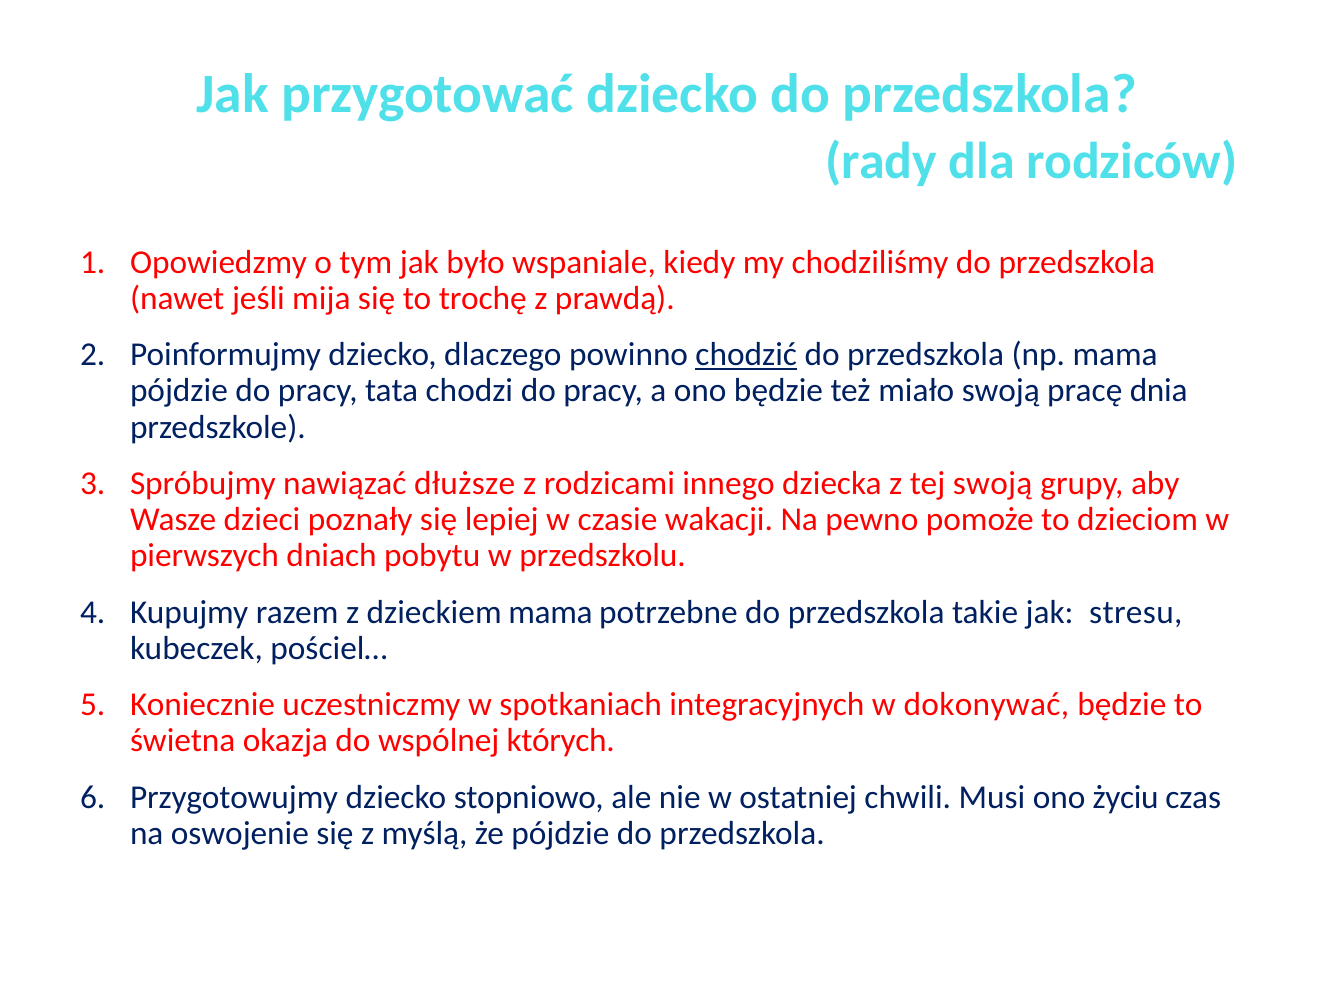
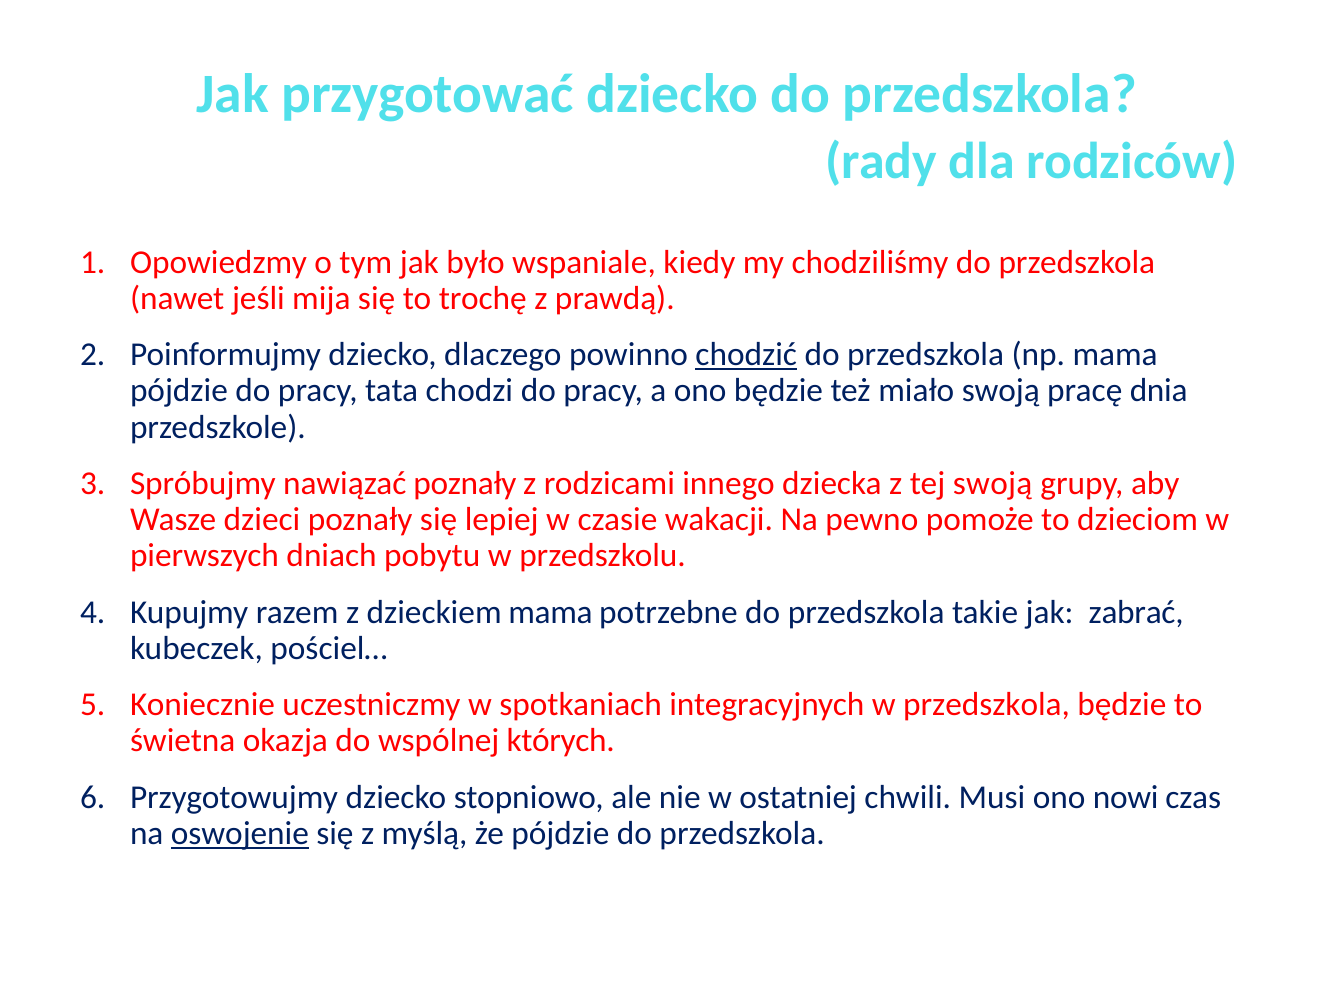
nawiązać dłuższe: dłuższe -> poznały (465, 484)
stresu: stresu -> zabrać (1136, 613)
w dokonywać: dokonywać -> przedszkola (987, 705)
życiu: życiu -> nowi (1126, 798)
oswojenie underline: none -> present (240, 834)
